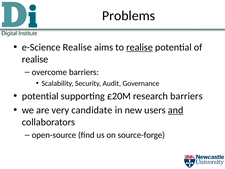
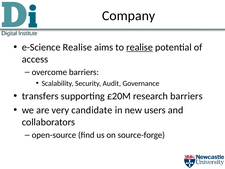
Problems: Problems -> Company (129, 16)
realise: realise -> access (35, 59)
potential: potential -> transfers (40, 96)
and underline: present -> none (176, 110)
